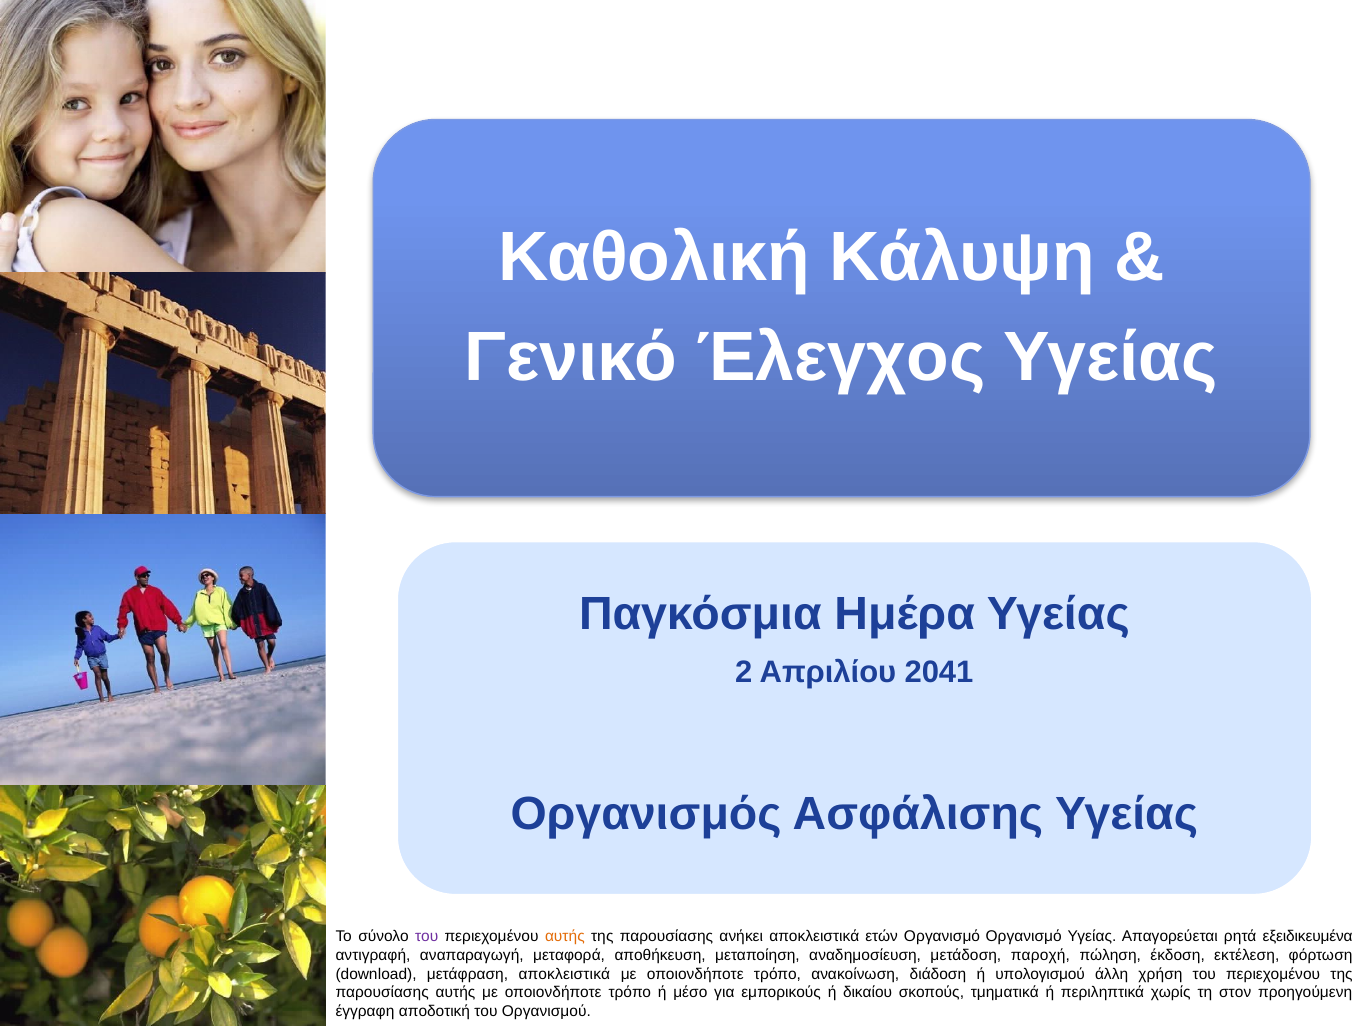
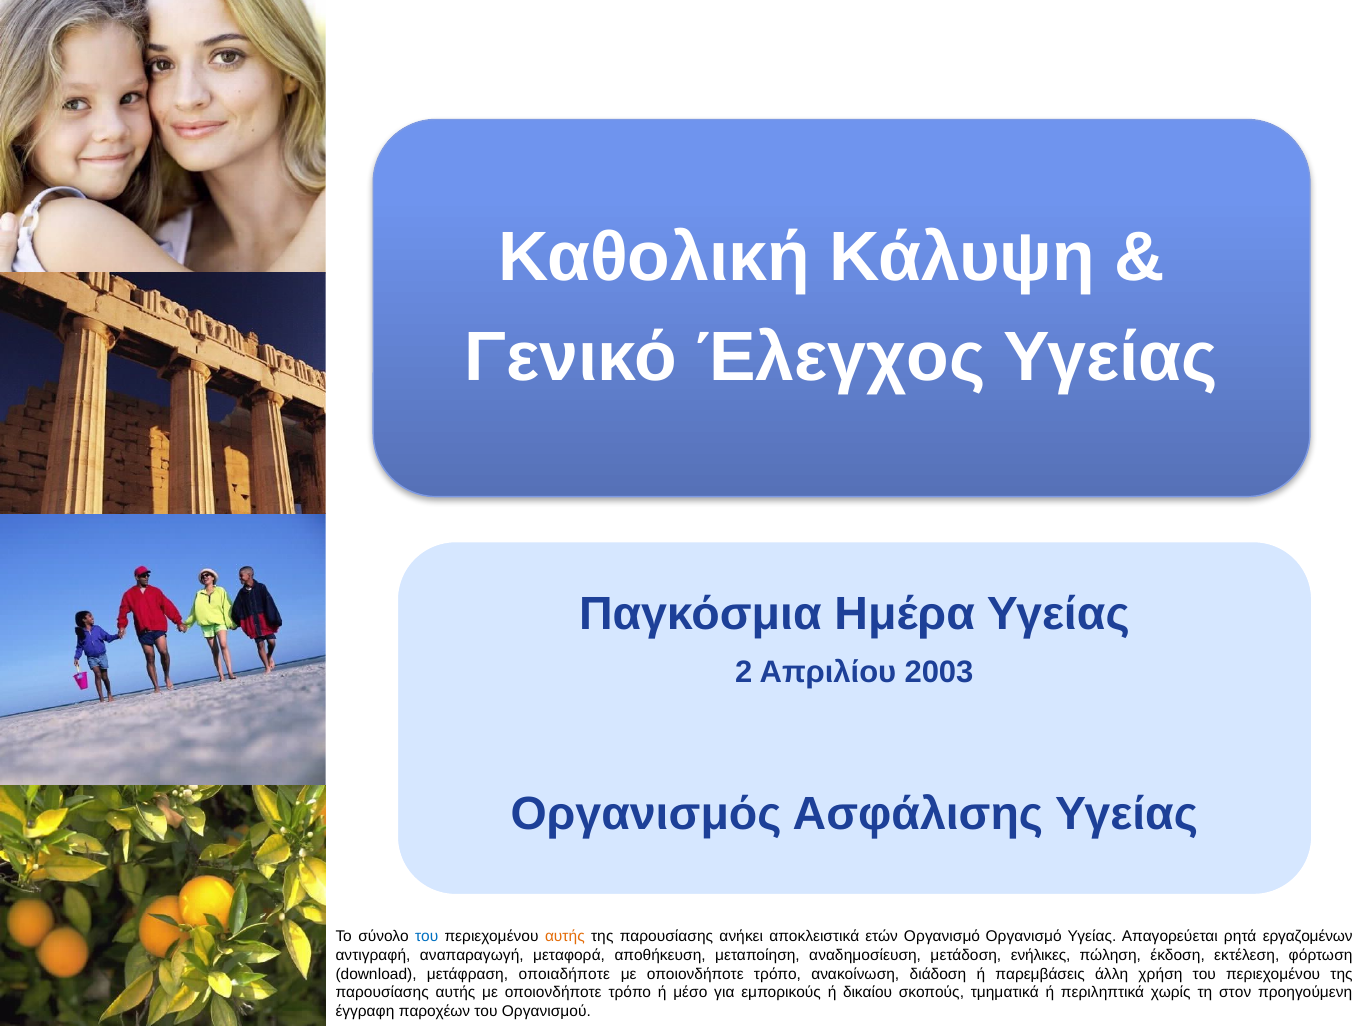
2041: 2041 -> 2003 (939, 673)
του colour: purple -> blue (427, 937)
εξειδικευμένα: εξειδικευμένα -> εργαζομένων (1308, 937)
παροχή: παροχή -> ενήλικες (1041, 956)
μετάφραση αποκλειστικά: αποκλειστικά -> οποιαδήποτε (564, 974)
υπολογισμού: υπολογισμού -> παρεμβάσεις (1040, 974)
αποδοτική: αποδοτική -> παροχέων (435, 1011)
